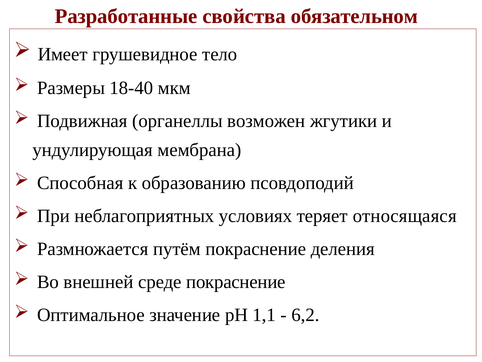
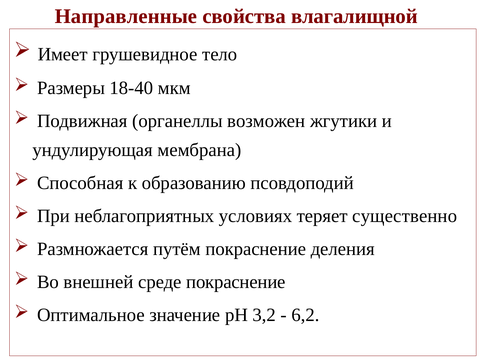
Разработанные: Разработанные -> Направленные (126, 16)
обязательном: обязательном -> влагалищной (354, 16)
относящаяся: относящаяся -> существенно (405, 216)
1,1: 1,1 -> 3,2 (264, 314)
